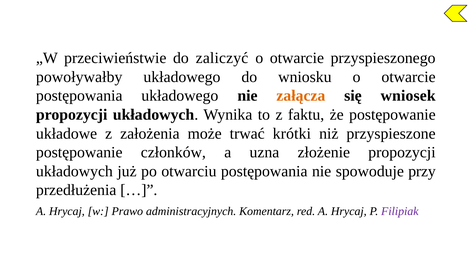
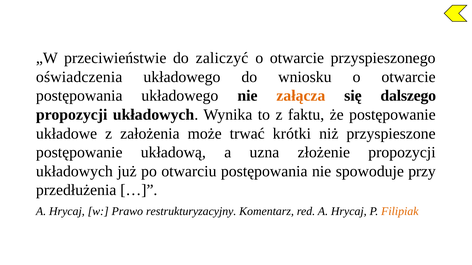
powoływałby: powoływałby -> oświadczenia (79, 77)
wniosek: wniosek -> dalszego (408, 96)
członków: członków -> układową (173, 153)
administracyjnych: administracyjnych -> restrukturyzacyjny (191, 212)
Filipiak colour: purple -> orange (400, 212)
